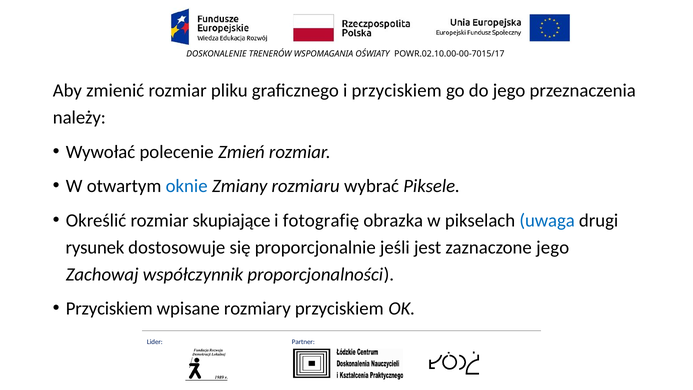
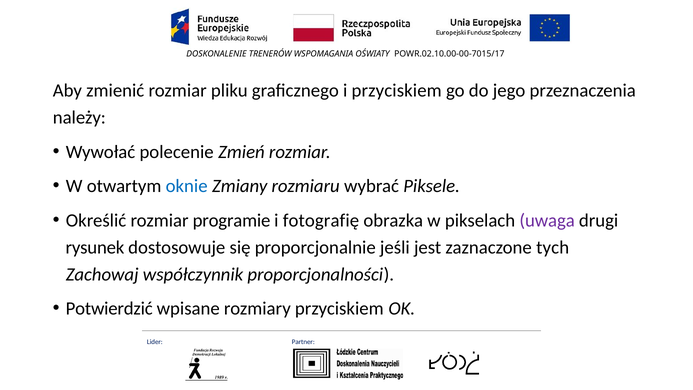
skupiające: skupiające -> programie (232, 220)
uwaga colour: blue -> purple (547, 220)
zaznaczone jego: jego -> tych (553, 247)
Przyciskiem: Przyciskiem -> Potwierdzić (109, 309)
